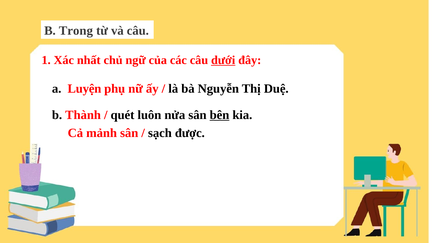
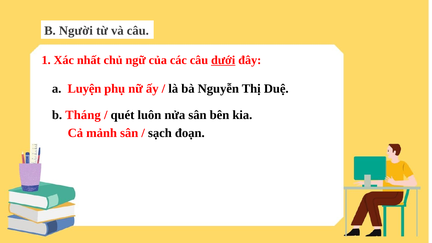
Trong: Trong -> Người (76, 31)
Thành: Thành -> Tháng (83, 115)
bên underline: present -> none (220, 115)
được: được -> đoạn (190, 133)
